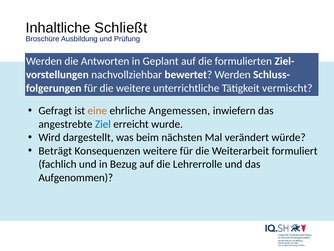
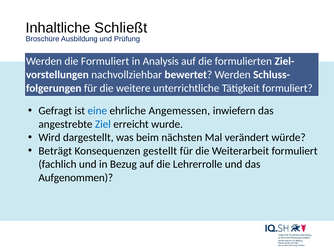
die Antworten: Antworten -> Formuliert (105, 61)
Geplant: Geplant -> Analysis (161, 61)
Tätigkeit vermischt: vermischt -> formuliert (287, 88)
eine colour: orange -> blue (97, 111)
Konsequenzen weitere: weitere -> gestellt (160, 151)
